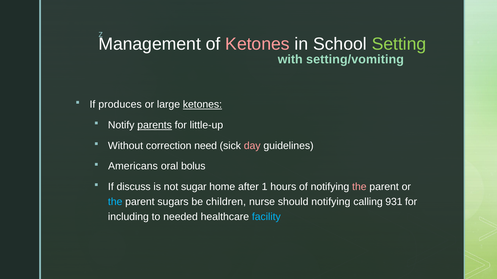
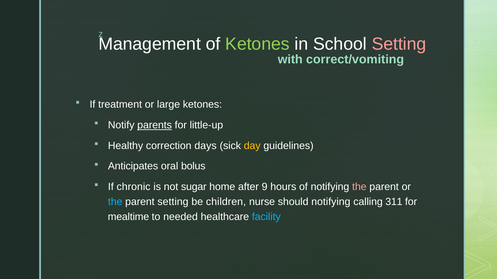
Ketones colour: pink -> light green (258, 44)
Setting colour: light green -> pink (399, 44)
setting/vomiting: setting/vomiting -> correct/vomiting (355, 59)
produces: produces -> treatment (120, 105)
ketones underline: present -> none (202, 105)
Without: Without -> Healthy (126, 146)
need: need -> days (206, 146)
day colour: pink -> yellow (252, 146)
Americans: Americans -> Anticipates (133, 167)
discuss: discuss -> chronic (134, 187)
1: 1 -> 9 (265, 187)
parent sugars: sugars -> setting (173, 202)
931: 931 -> 311 (394, 202)
including: including -> mealtime (128, 217)
